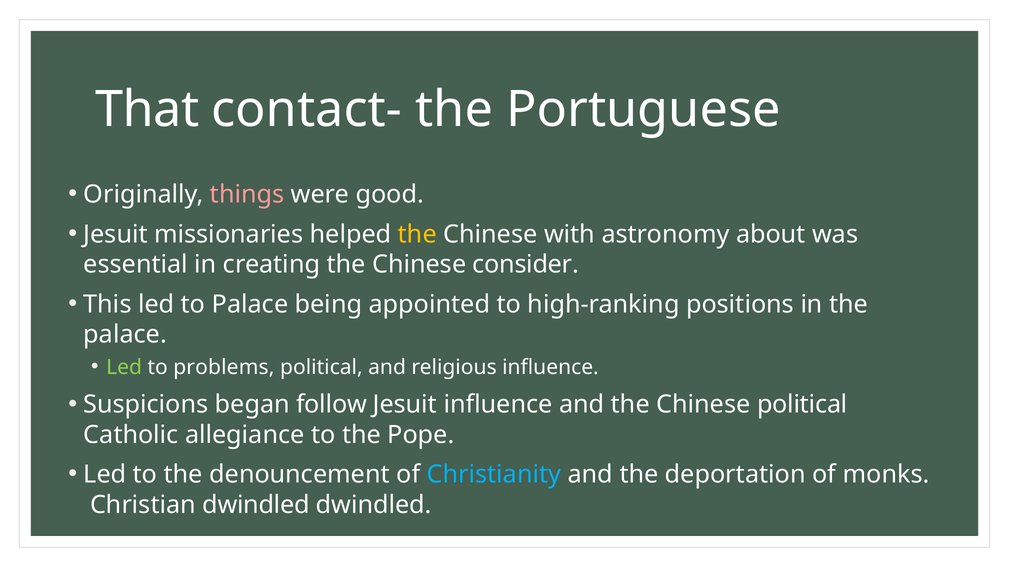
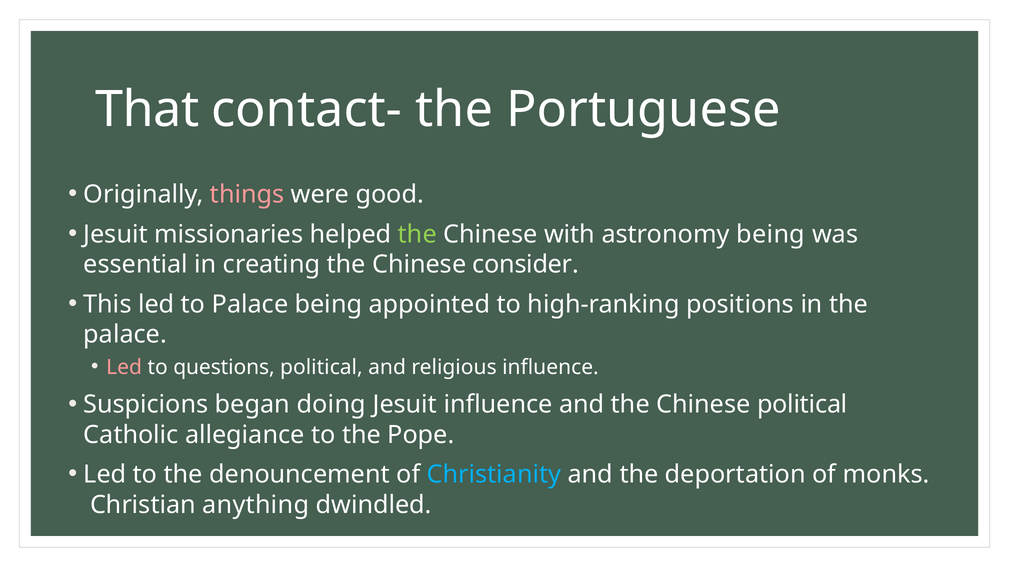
the colour: yellow -> light green (417, 234)
astronomy about: about -> being (771, 234)
Led colour: light green -> pink (124, 367)
problems: problems -> questions (224, 367)
follow: follow -> doing (331, 405)
Christian dwindled: dwindled -> anything (256, 505)
